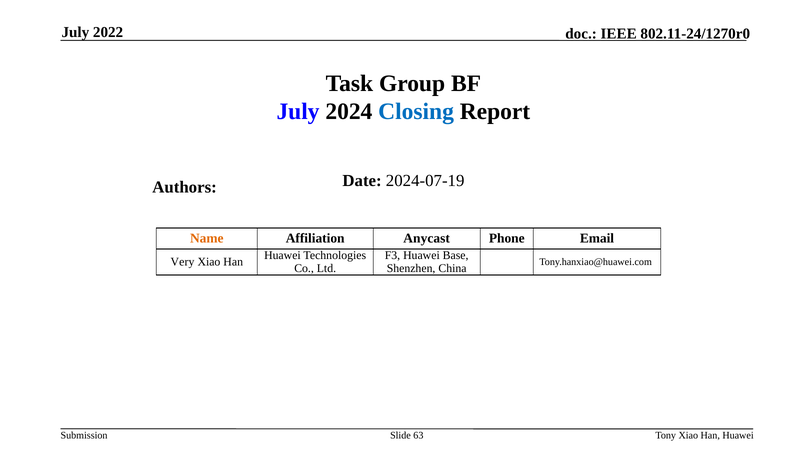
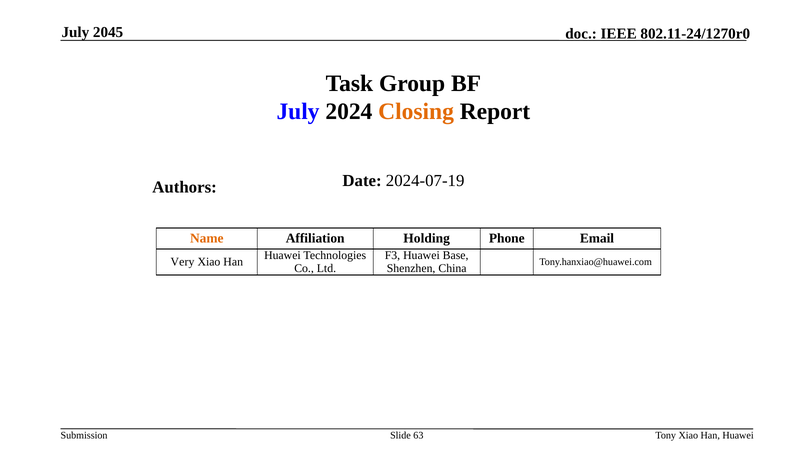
2022: 2022 -> 2045 (108, 32)
Closing colour: blue -> orange (416, 112)
Anycast: Anycast -> Holding (427, 238)
